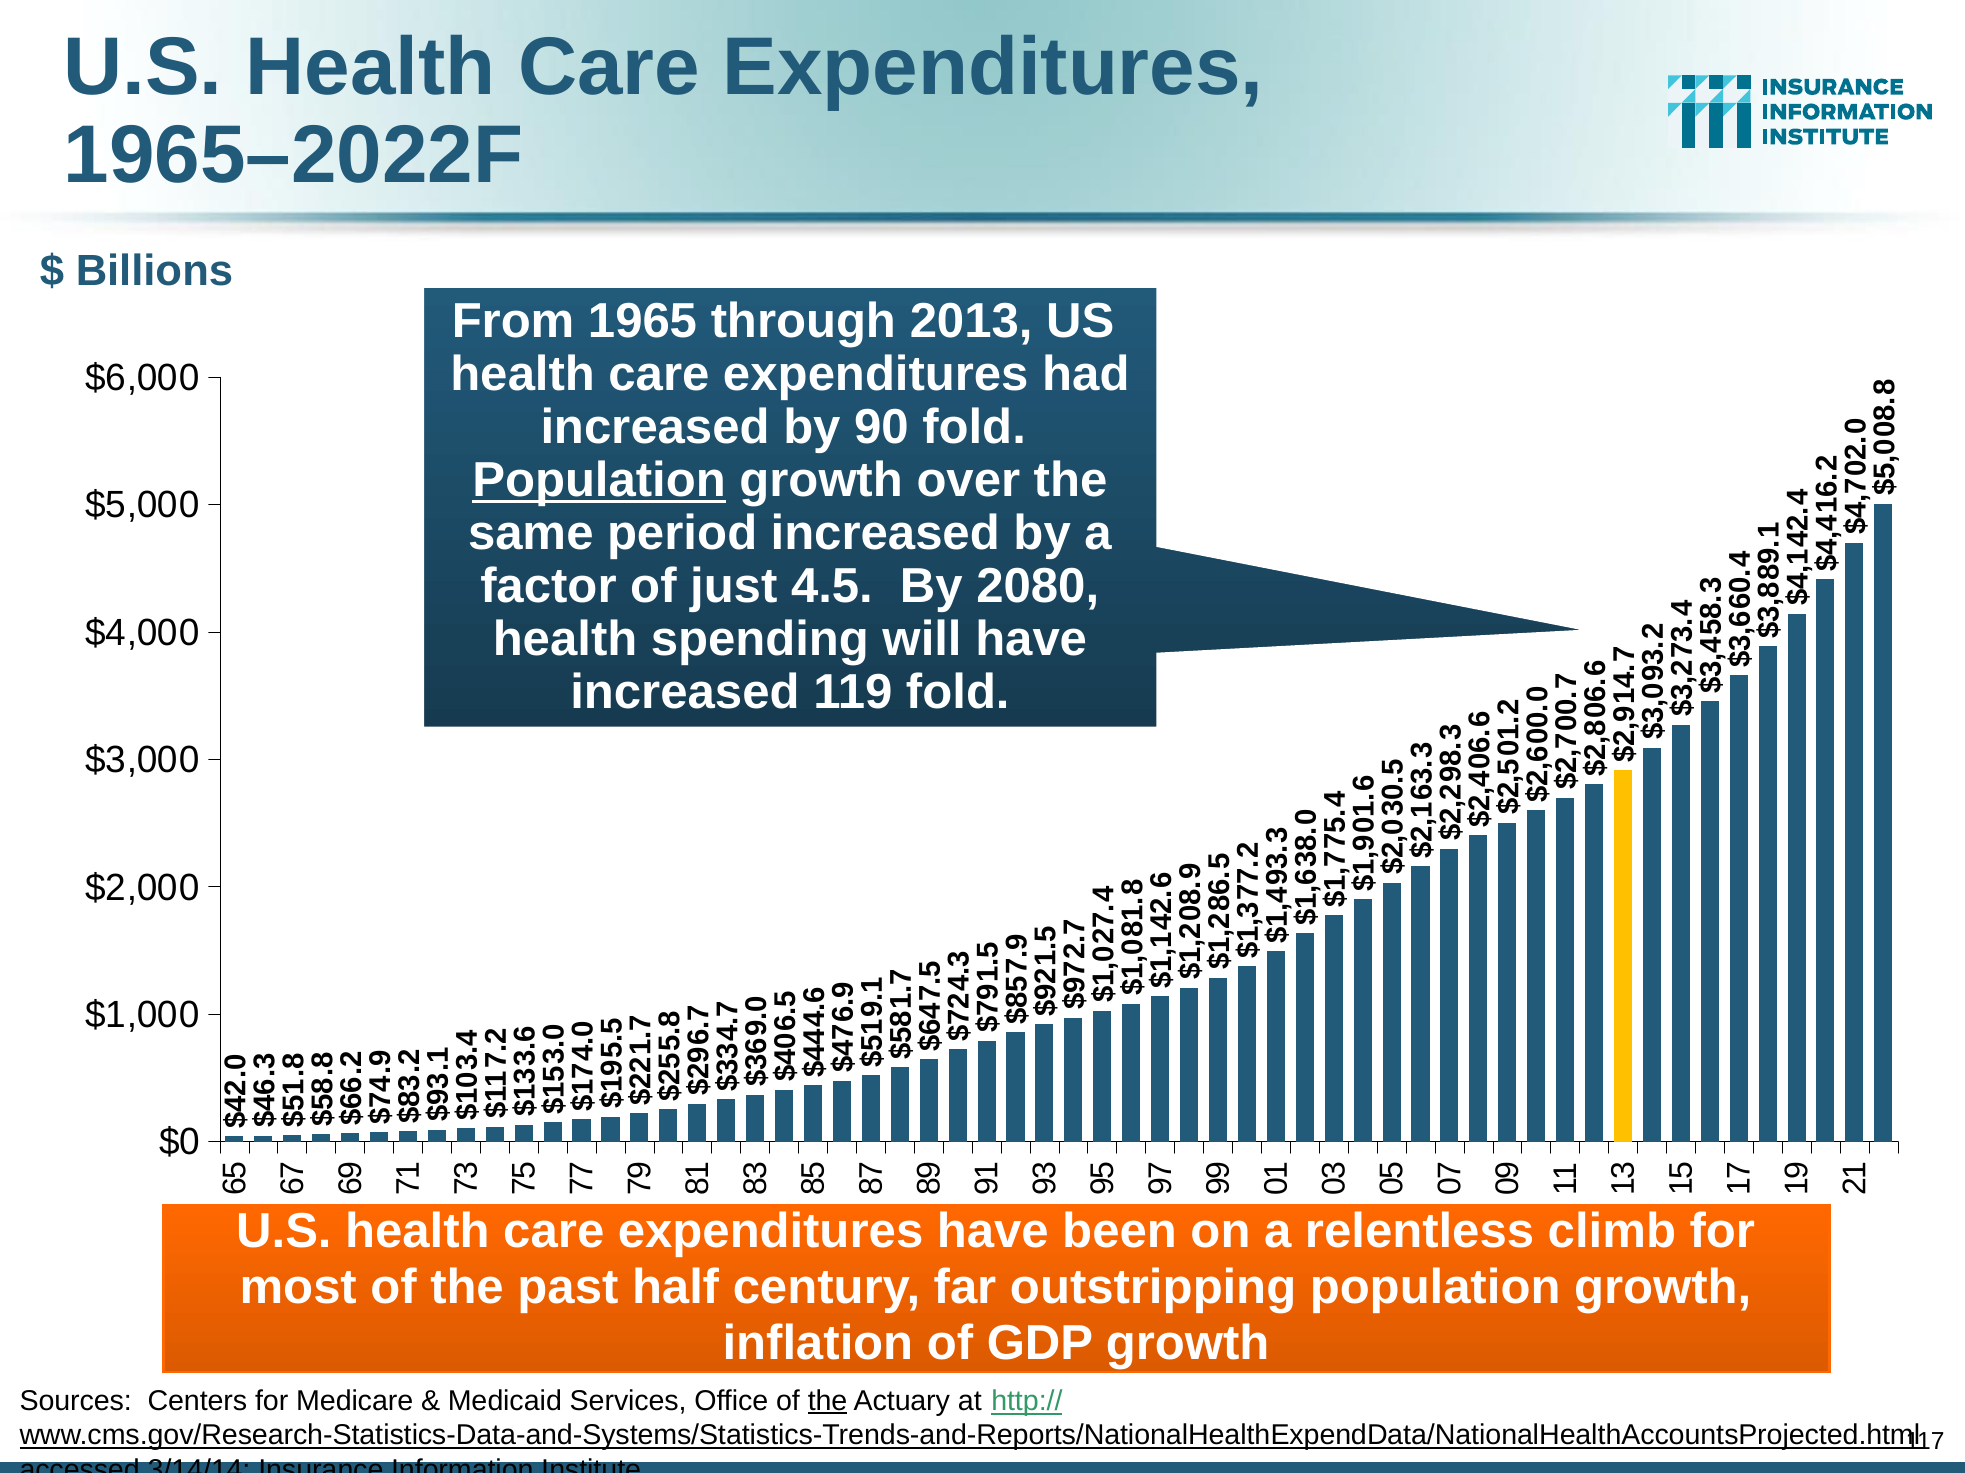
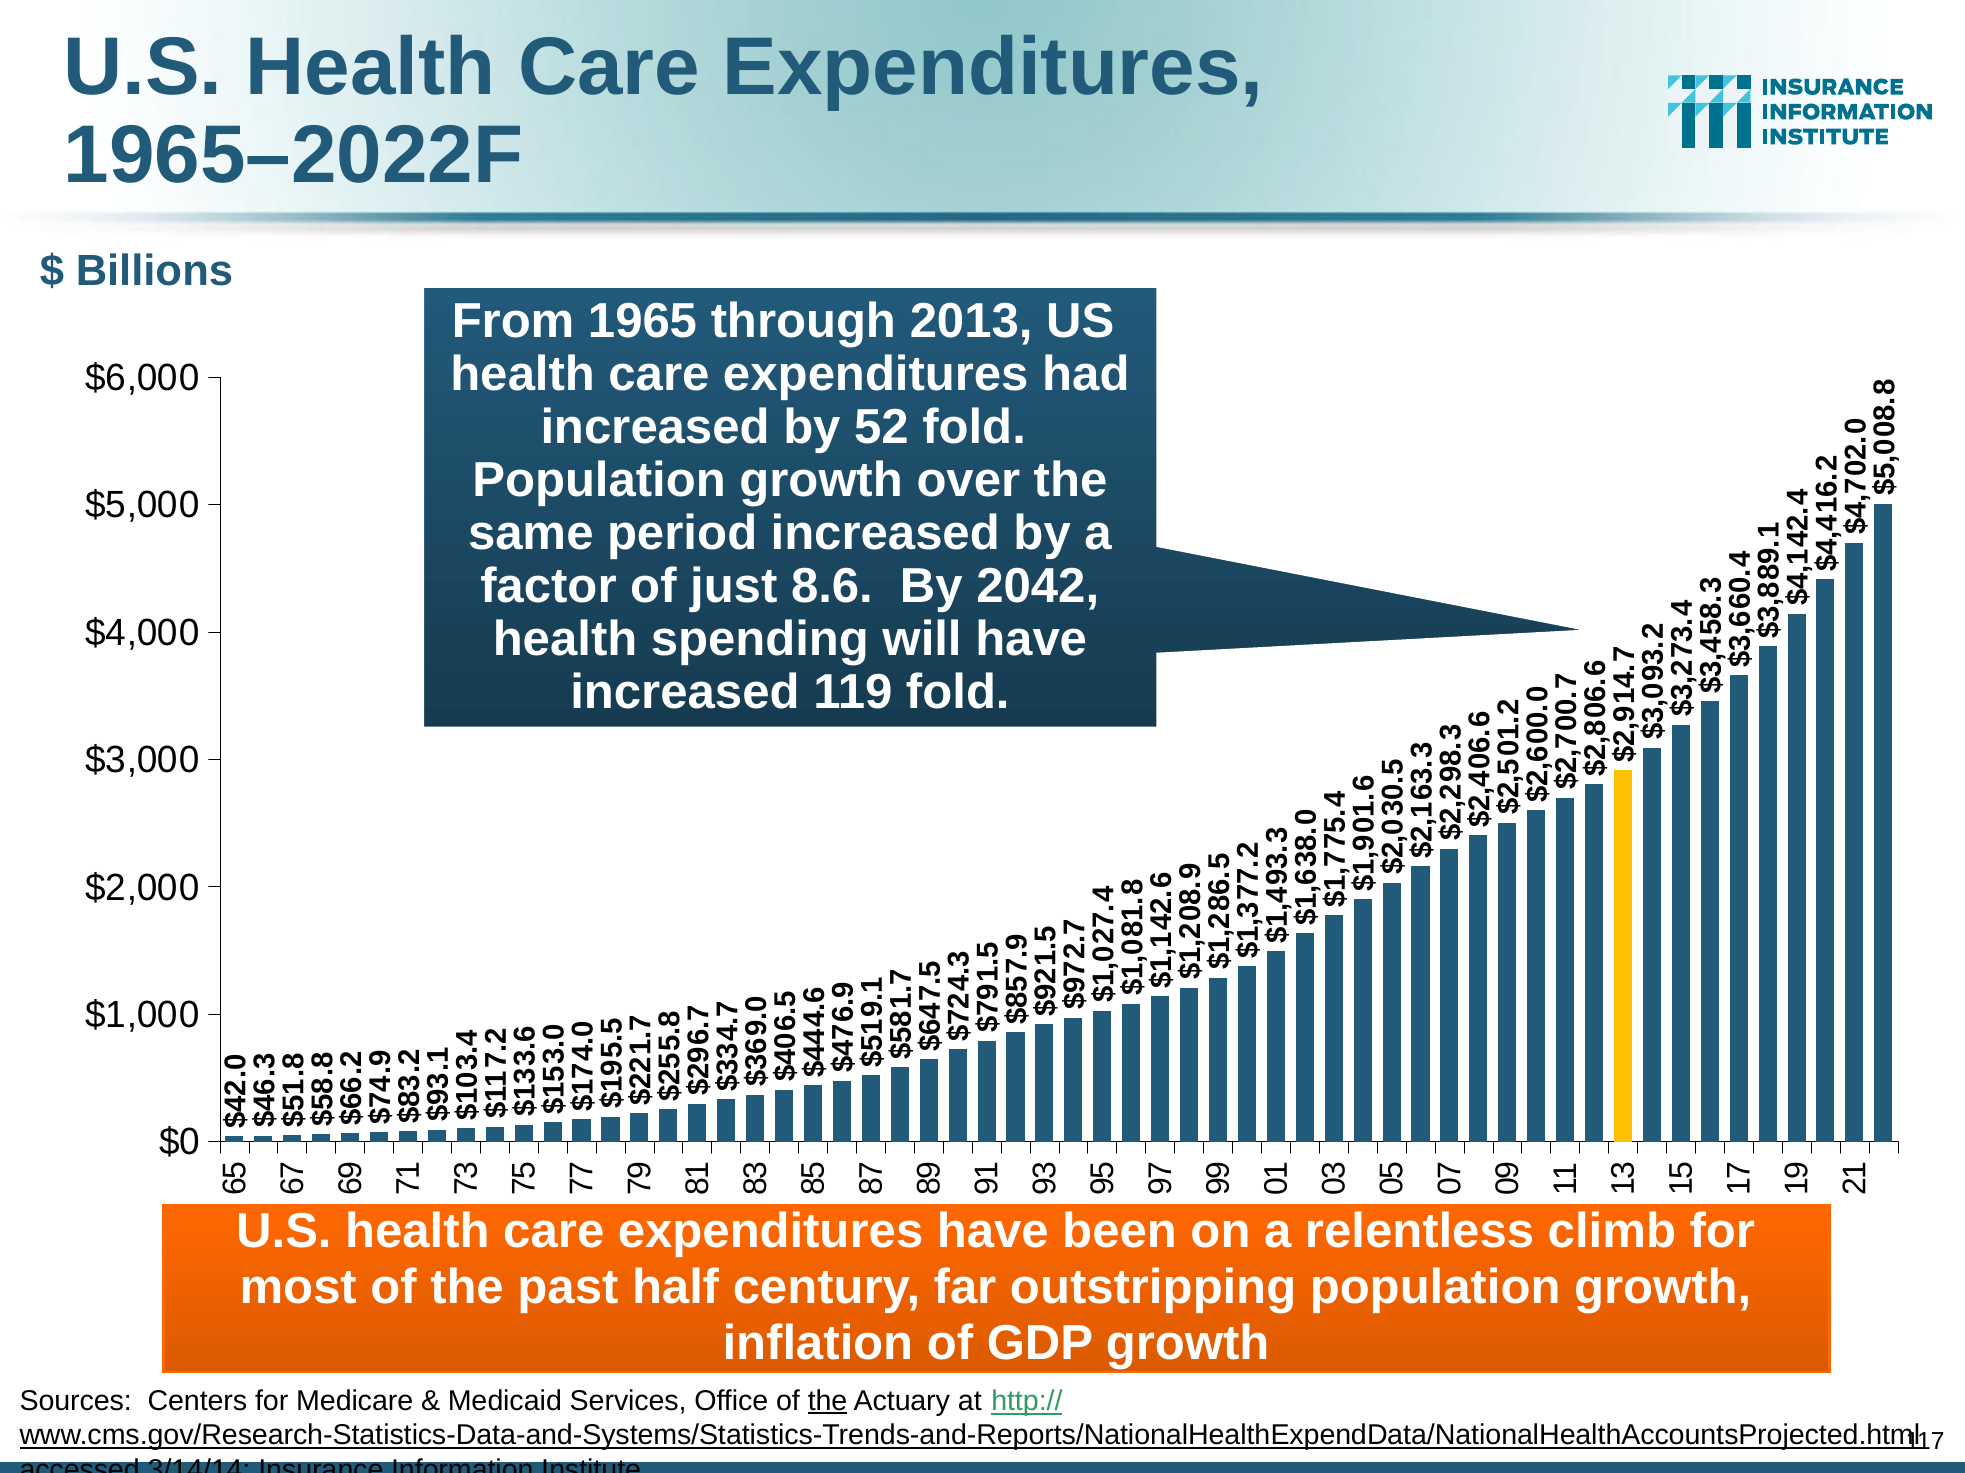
90: 90 -> 52 (881, 428)
Population underline: present -> none (599, 481)
4.5: 4.5 -> 8.6 (832, 587)
2080: 2080 -> 2042 (1038, 587)
